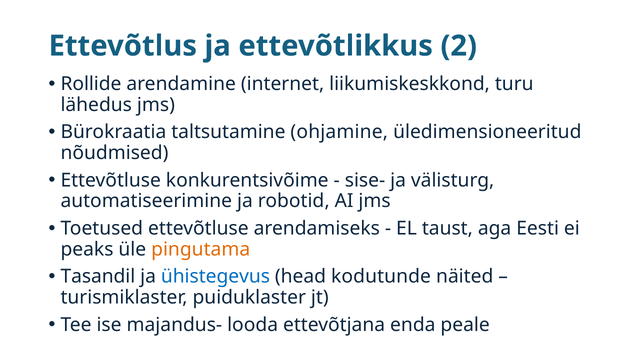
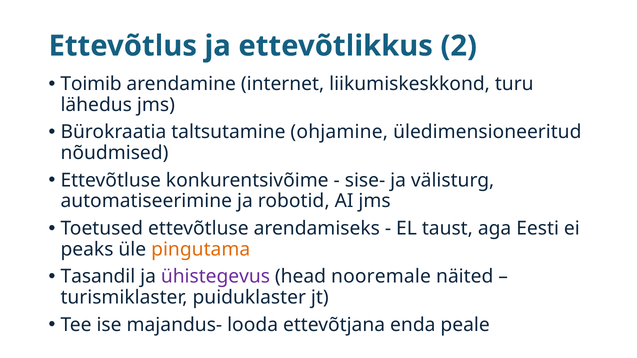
Rollide: Rollide -> Toimib (91, 84)
ühistegevus colour: blue -> purple (215, 277)
kodutunde: kodutunde -> nooremale (381, 277)
